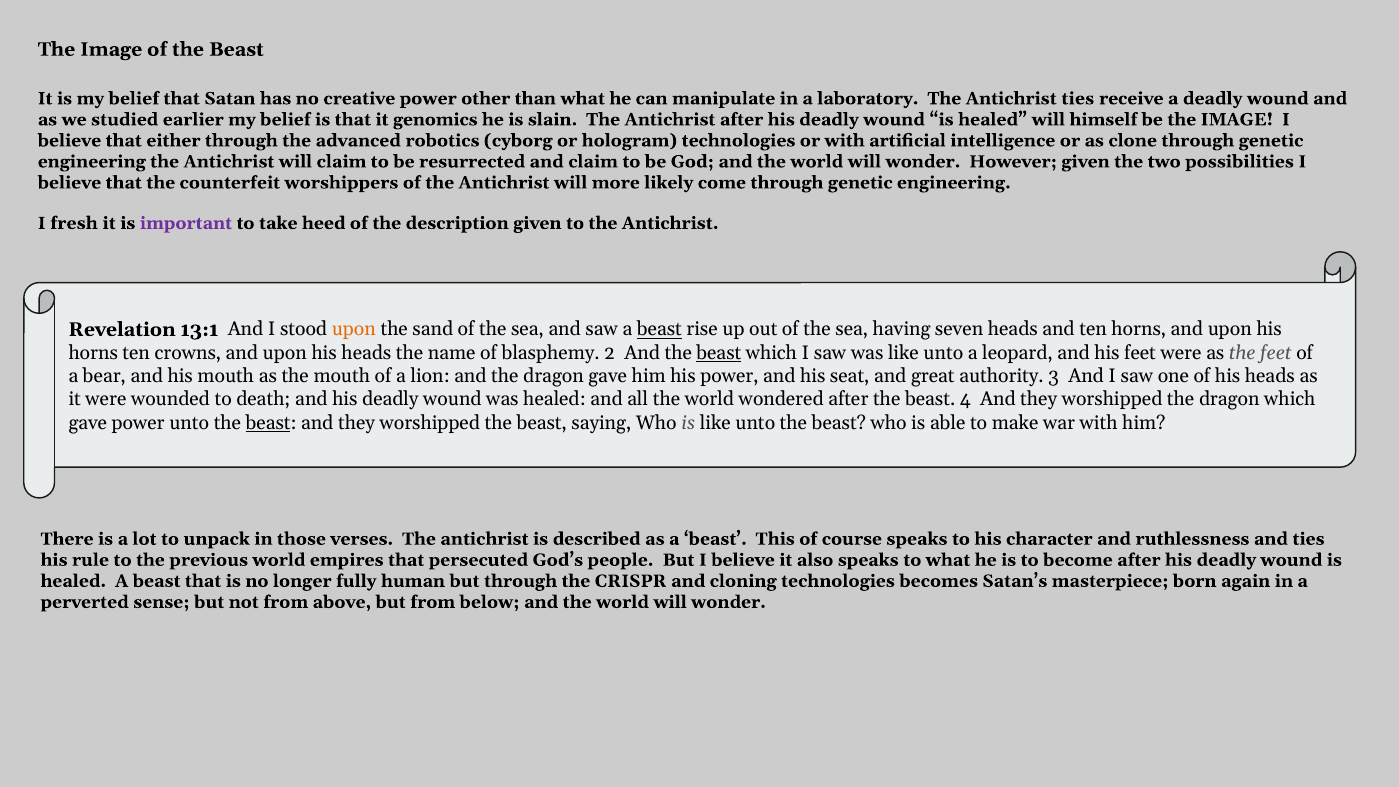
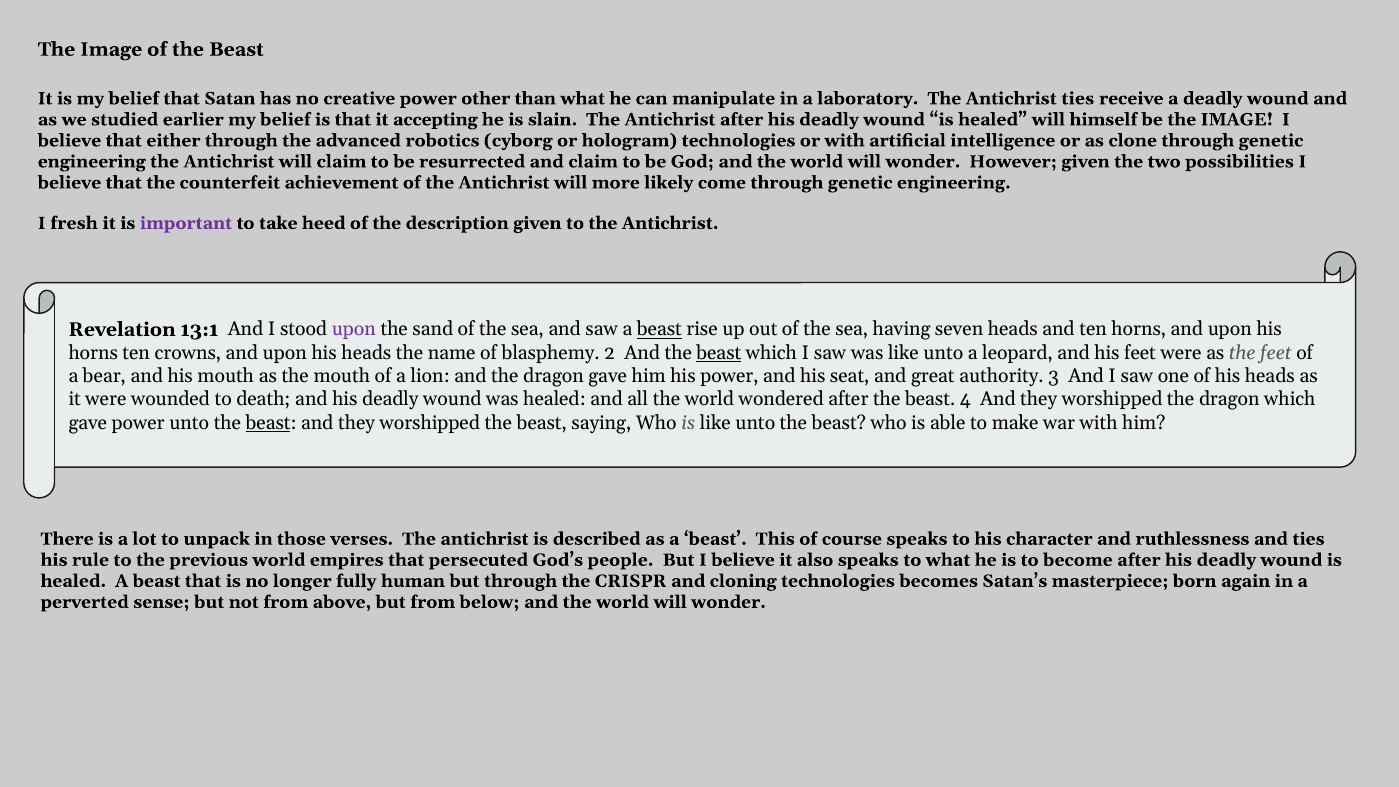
genomics: genomics -> accepting (435, 120)
worshippers: worshippers -> achievement (341, 183)
upon colour: orange -> purple (354, 329)
